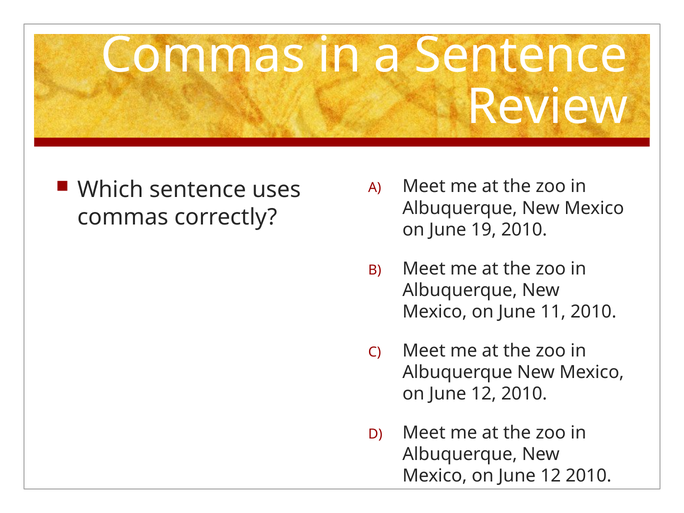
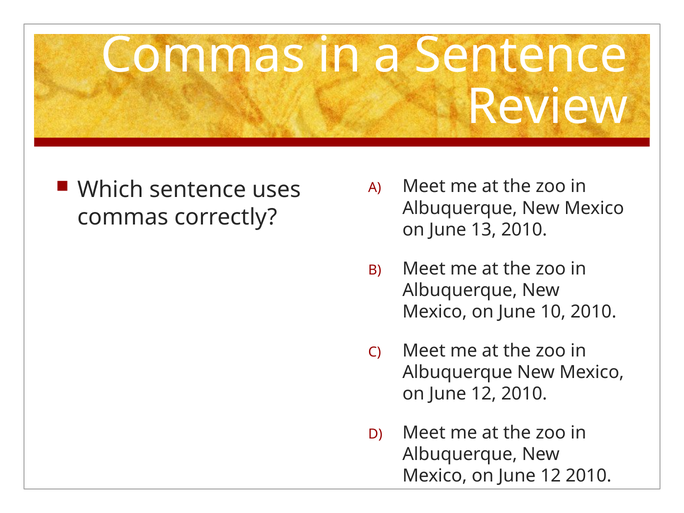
19: 19 -> 13 (484, 230)
11: 11 -> 10 (553, 312)
